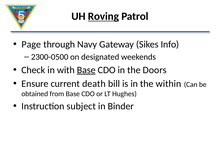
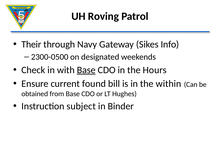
Roving underline: present -> none (103, 16)
Page: Page -> Their (31, 44)
Doors: Doors -> Hours (155, 70)
death: death -> found (94, 84)
